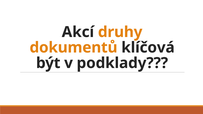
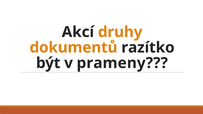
klíčová: klíčová -> razítko (148, 48)
podklady: podklady -> prameny (122, 63)
